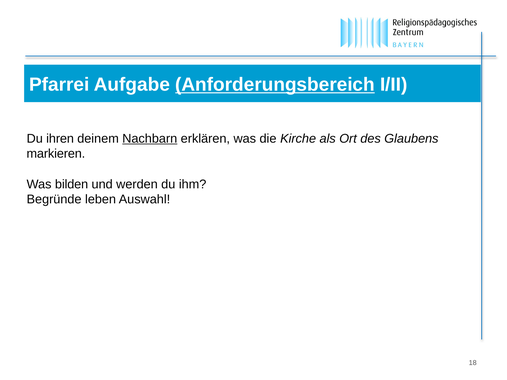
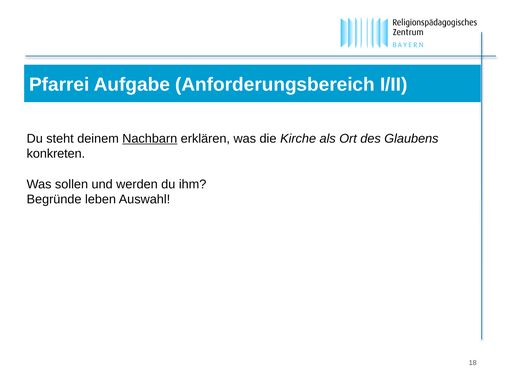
Anforderungsbereich underline: present -> none (275, 85)
ihren: ihren -> steht (60, 139)
markieren: markieren -> konkreten (56, 154)
bilden: bilden -> sollen (72, 184)
